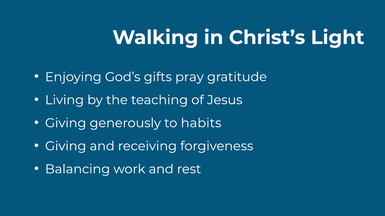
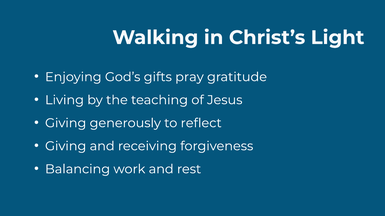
habits: habits -> reflect (201, 123)
